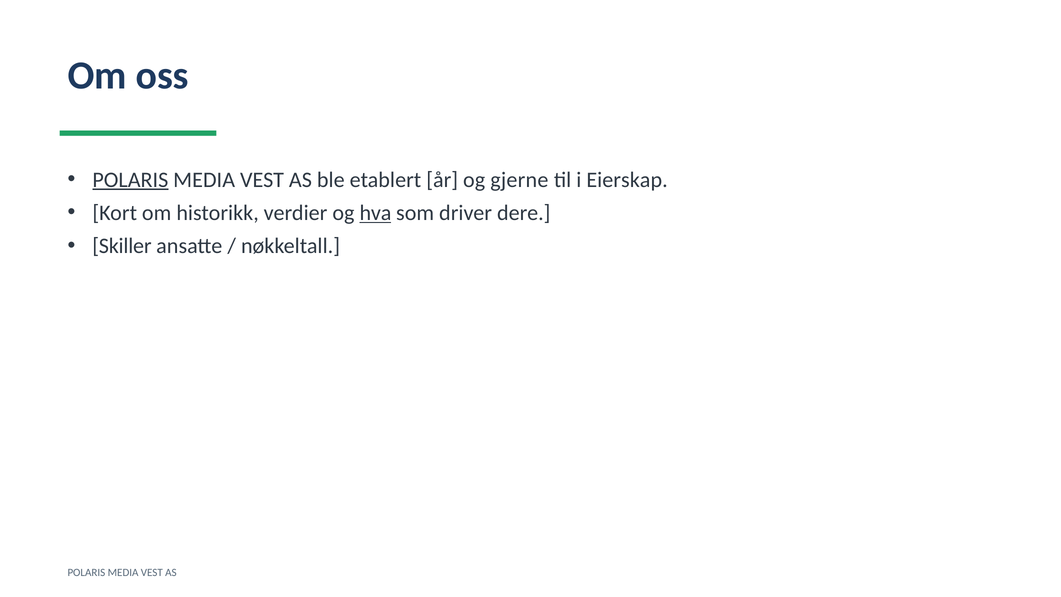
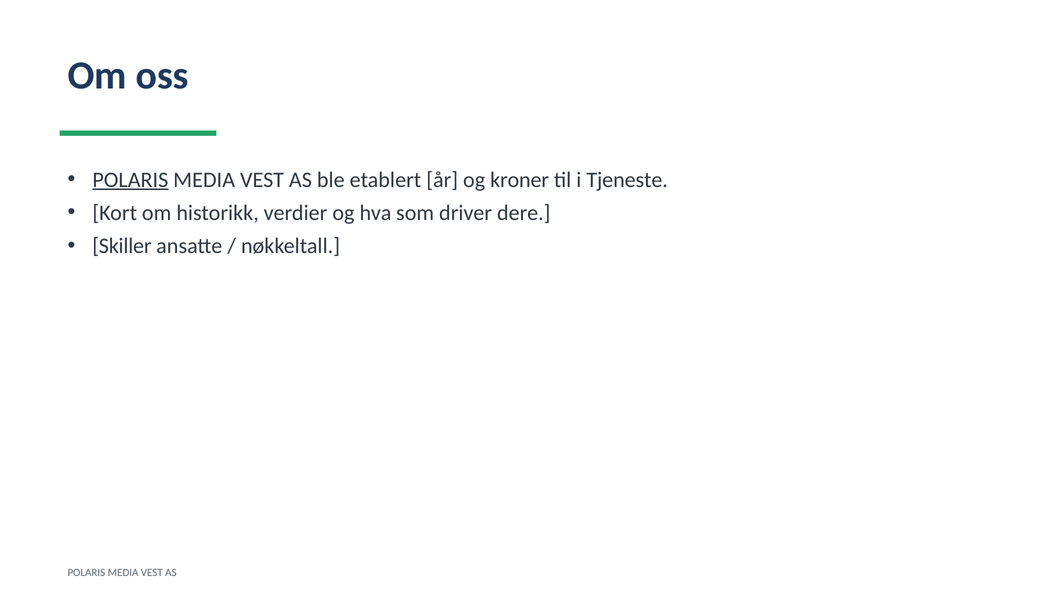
gjerne: gjerne -> kroner (520, 180)
Eierskap: Eierskap -> Tjeneste (627, 180)
hva underline: present -> none (375, 213)
